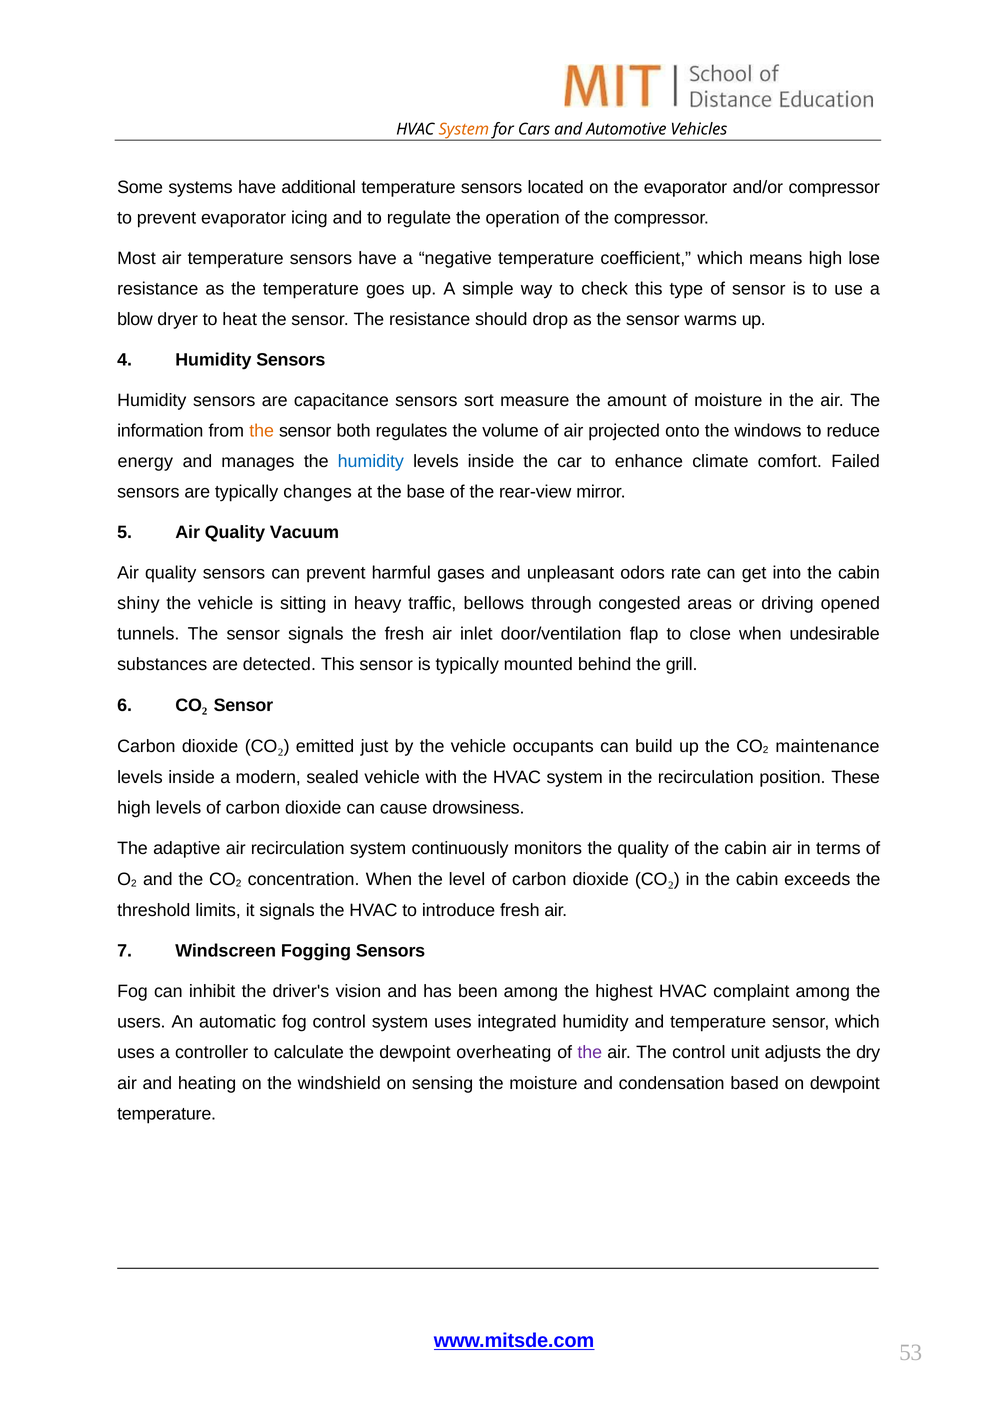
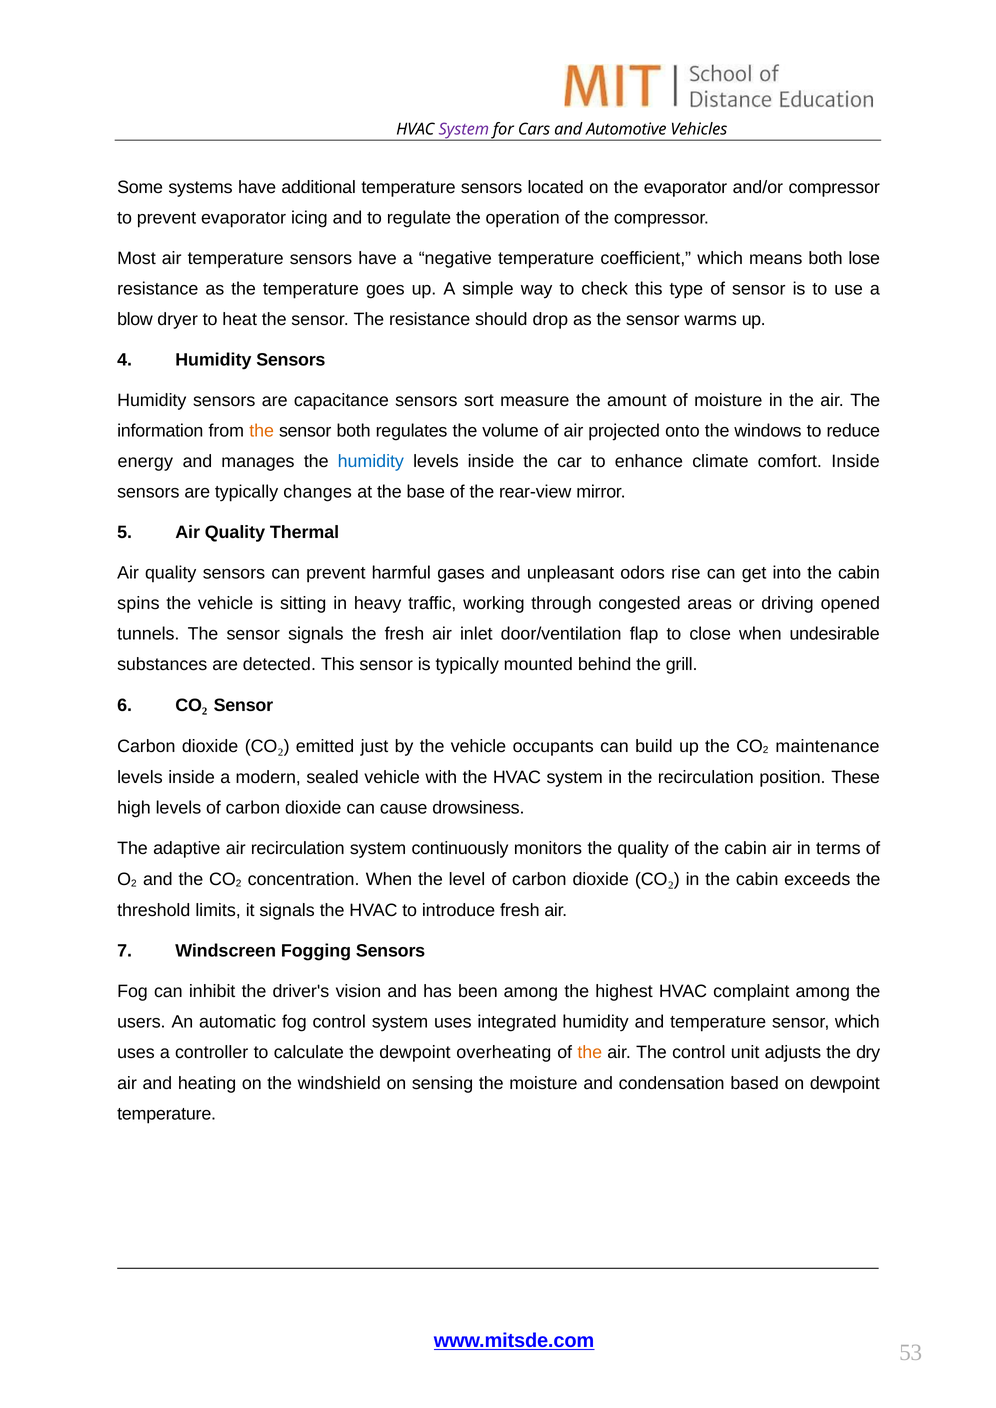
System colour: orange -> purple (464, 129)
means high: high -> both (826, 258)
comfort Failed: Failed -> Inside (856, 462)
Vacuum: Vacuum -> Thermal (305, 533)
rate: rate -> rise (686, 573)
shiny: shiny -> spins (138, 604)
bellows: bellows -> working (494, 604)
the colour: purple -> orange (590, 1053)
